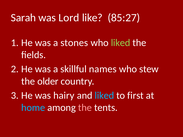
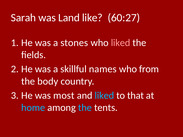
Lord: Lord -> Land (69, 18)
85:27: 85:27 -> 60:27 (124, 18)
liked colour: light green -> pink (121, 43)
stew: stew -> from (149, 69)
older: older -> body (48, 81)
hairy: hairy -> most (64, 96)
first: first -> that (136, 96)
the colour: pink -> light blue (85, 108)
